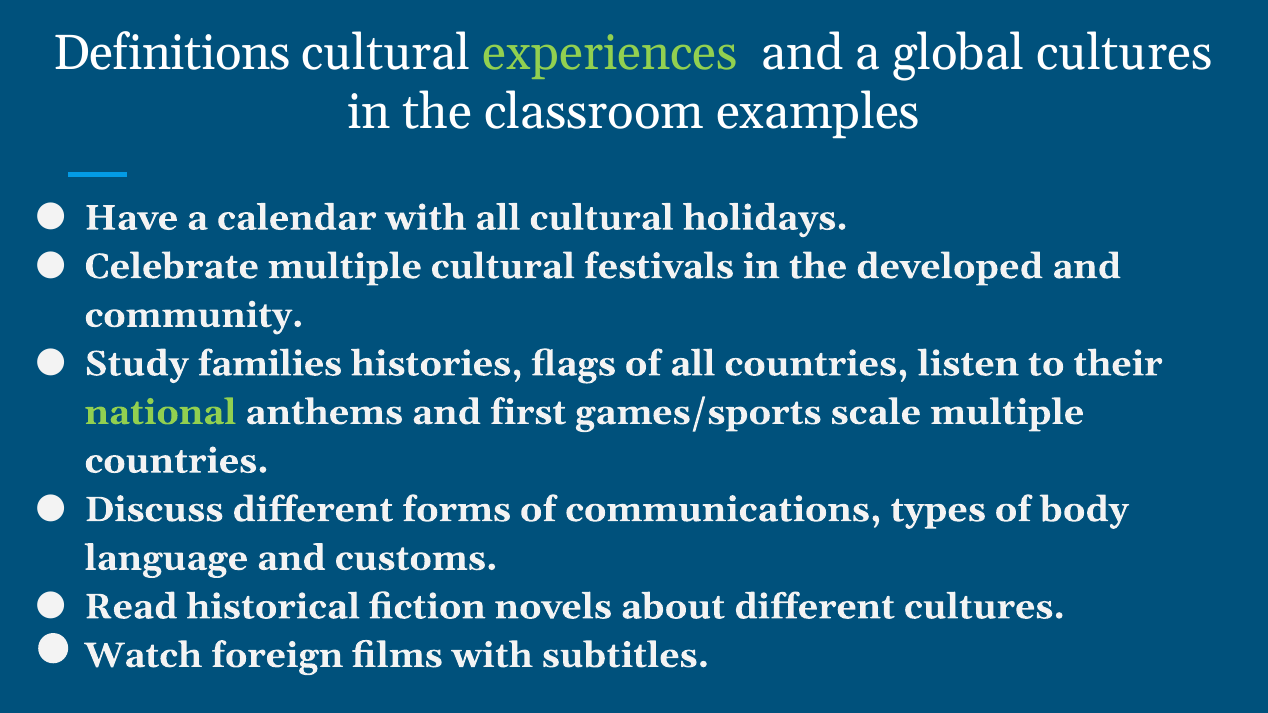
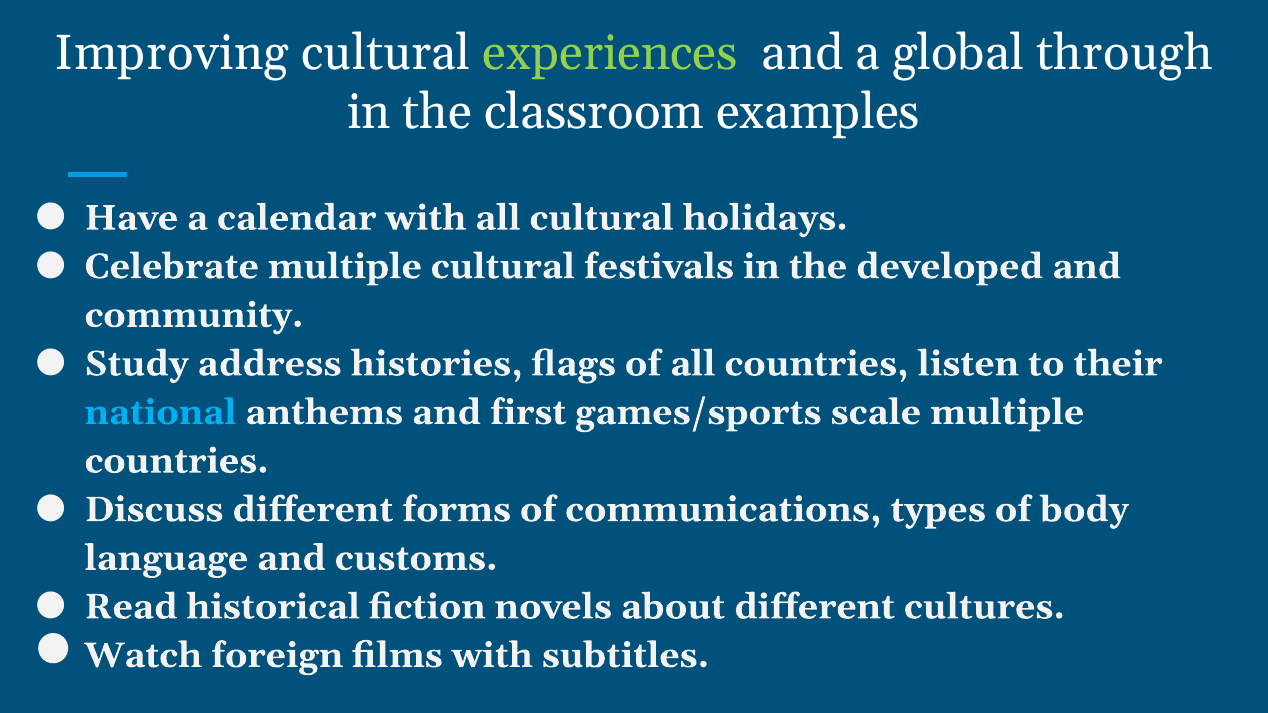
Definitions: Definitions -> Improving (172, 53)
global cultures: cultures -> through (1125, 53)
families: families -> address (270, 364)
national colour: light green -> light blue (160, 412)
